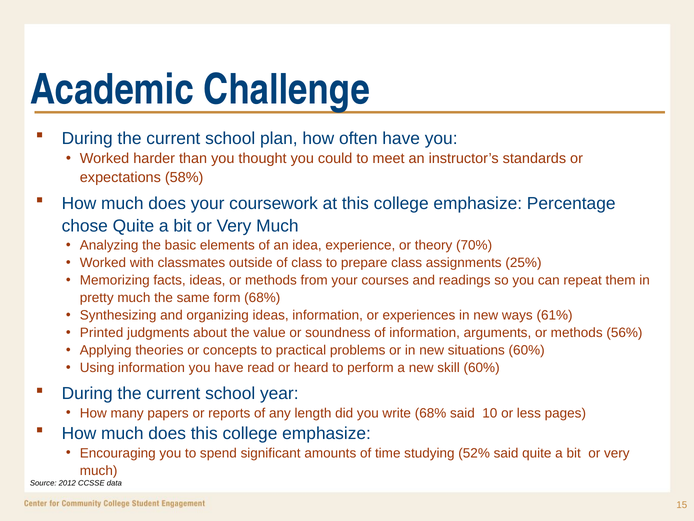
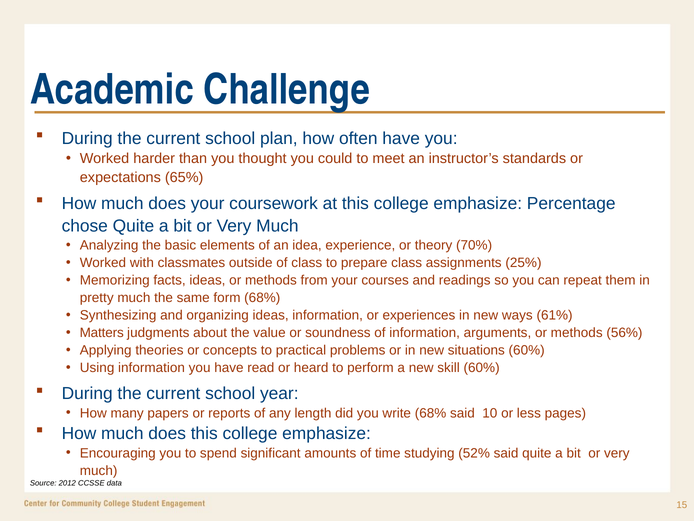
58%: 58% -> 65% (184, 177)
Printed: Printed -> Matters (102, 333)
